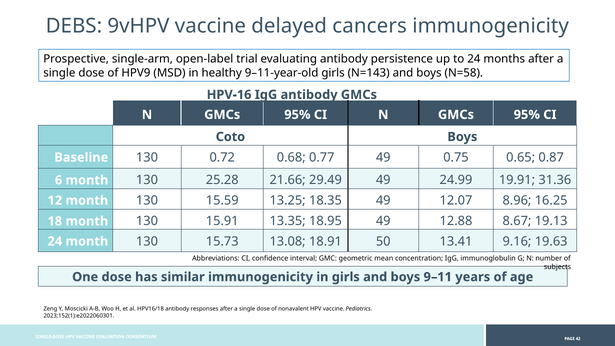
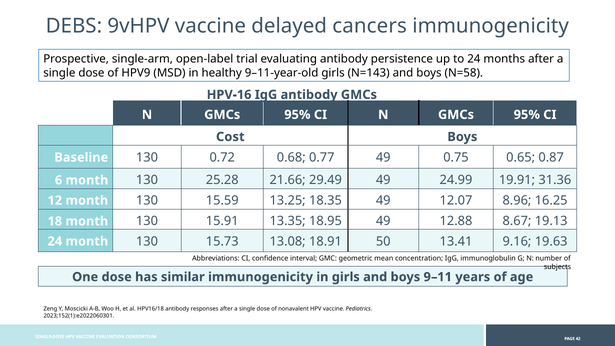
Coto: Coto -> Cost (230, 137)
